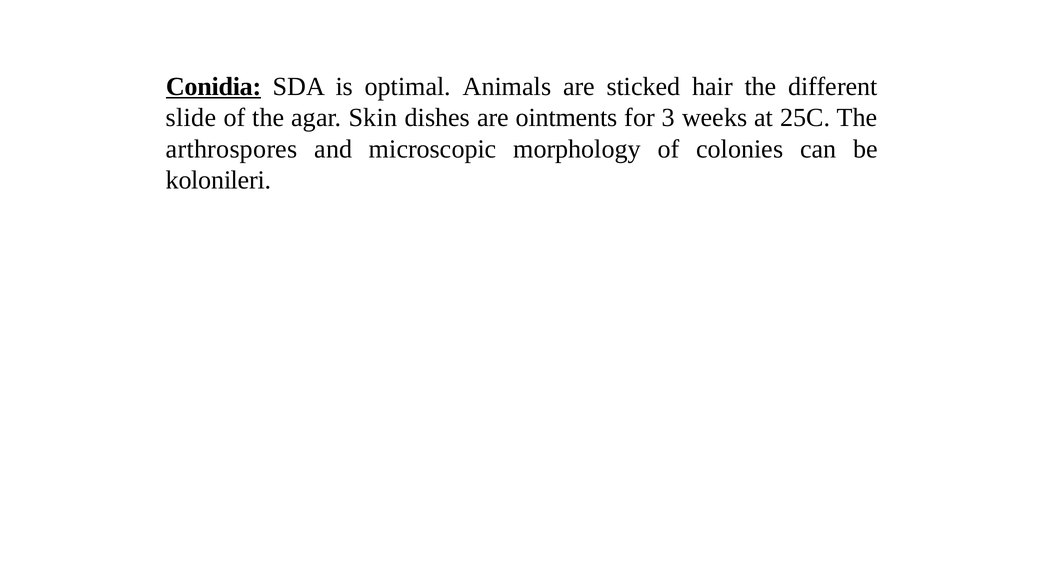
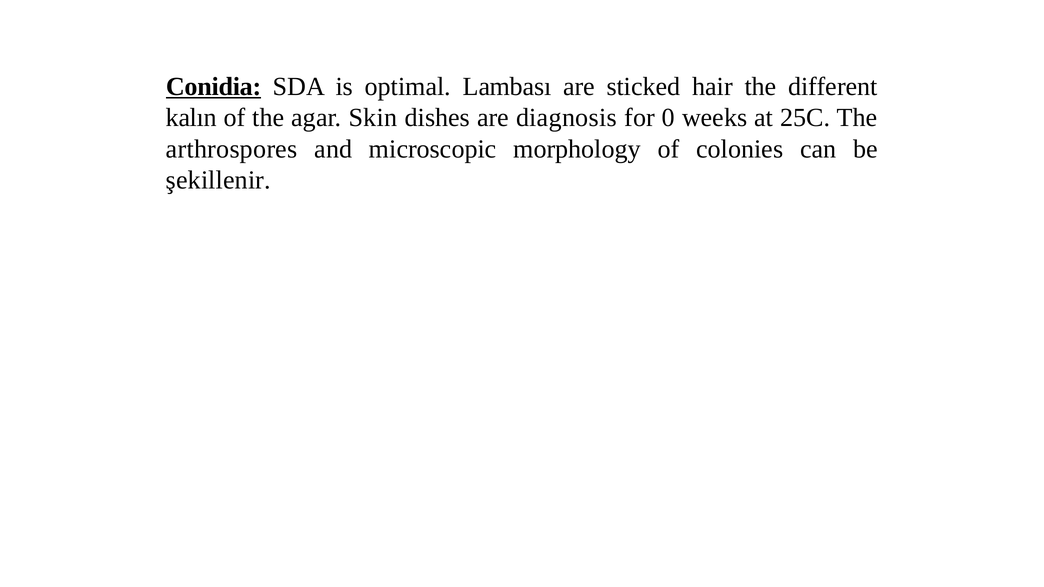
Animals: Animals -> Lambası (507, 86)
slide: slide -> kalın (191, 118)
ointments: ointments -> diagnosis (566, 118)
3: 3 -> 0 (668, 118)
kolonileri: kolonileri -> şekillenir (218, 180)
